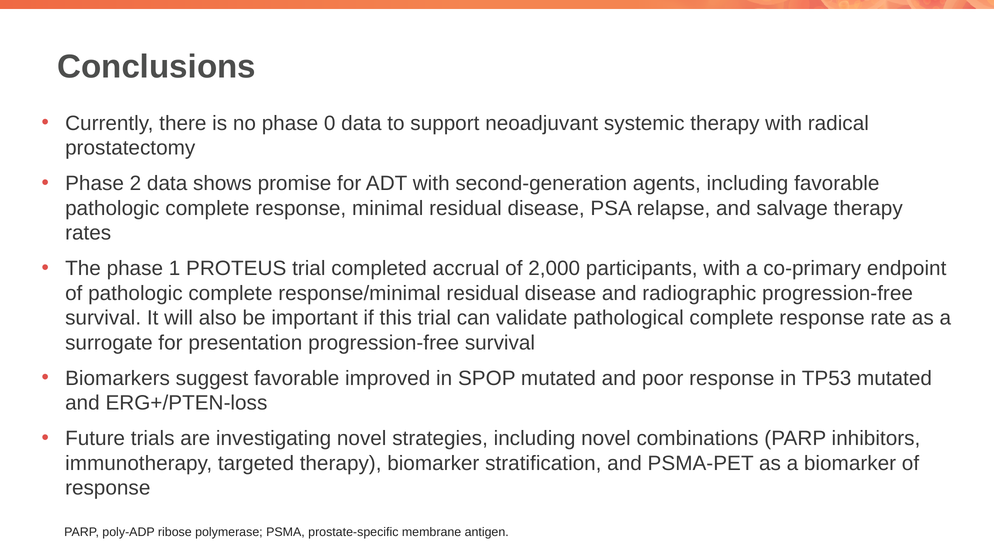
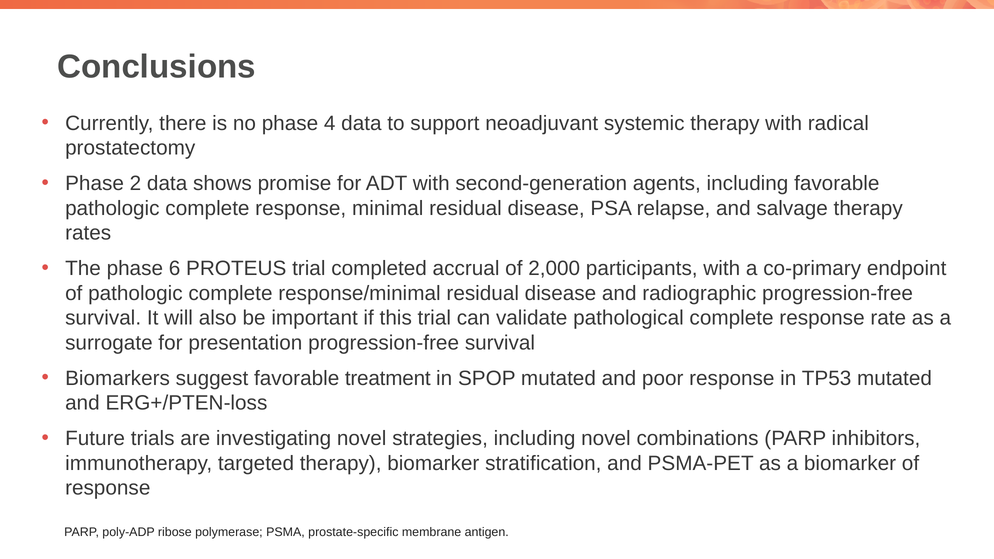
0: 0 -> 4 (330, 123)
1: 1 -> 6 (175, 268)
improved: improved -> treatment (388, 378)
